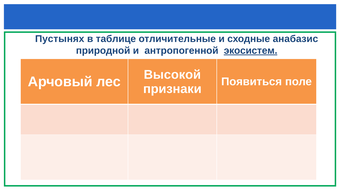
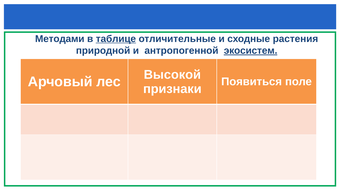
Пустынях: Пустынях -> Методами (60, 39)
таблице underline: none -> present (116, 39)
анабазис: анабазис -> растения (295, 39)
